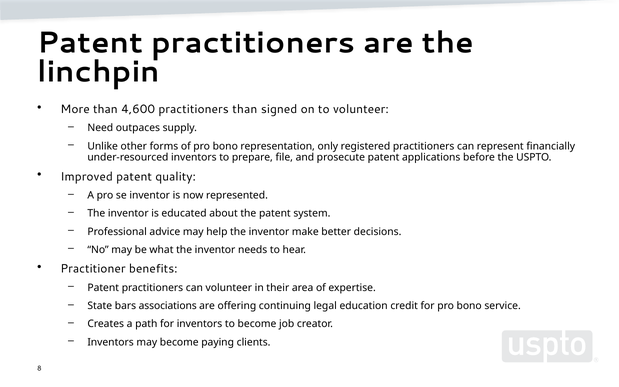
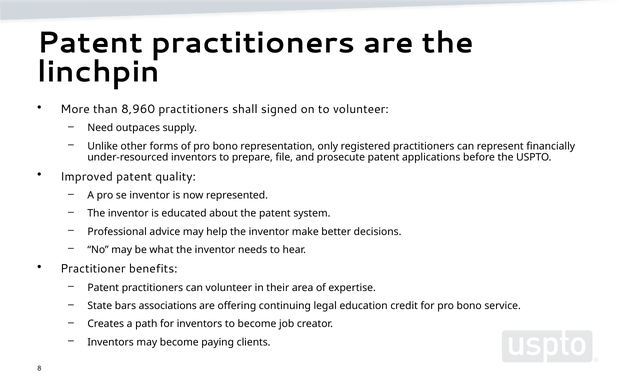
4,600: 4,600 -> 8,960 (138, 109)
practitioners than: than -> shall (245, 109)
